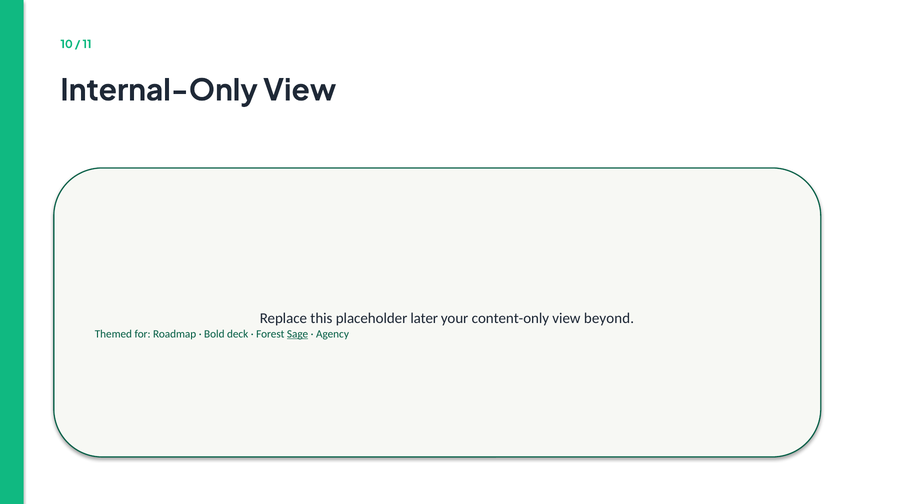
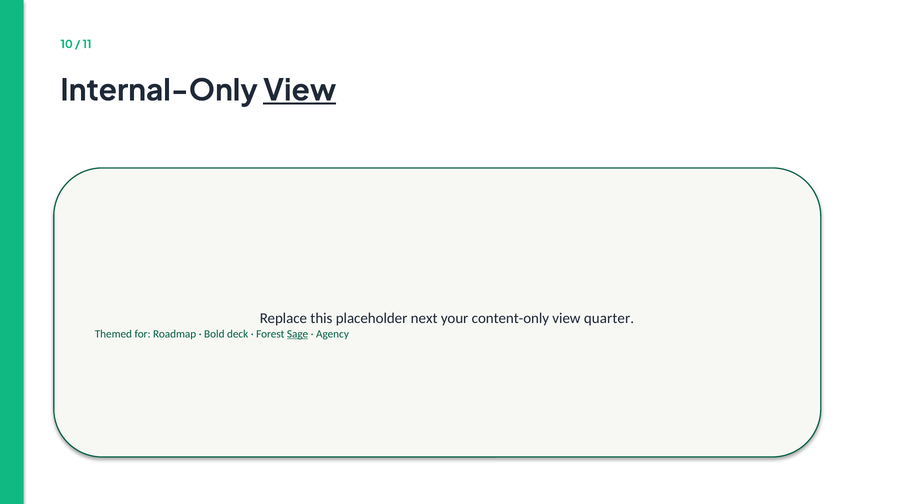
View underline: none -> present (300, 91)
later: later -> next (424, 319)
beyond: beyond -> quarter (609, 319)
